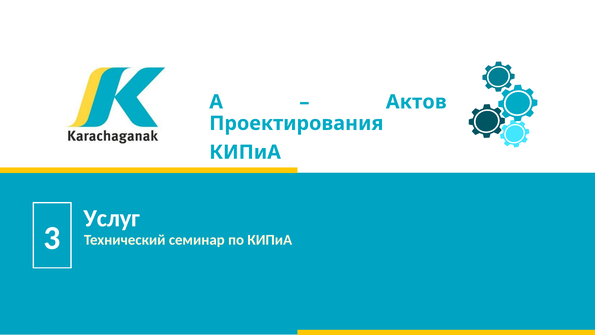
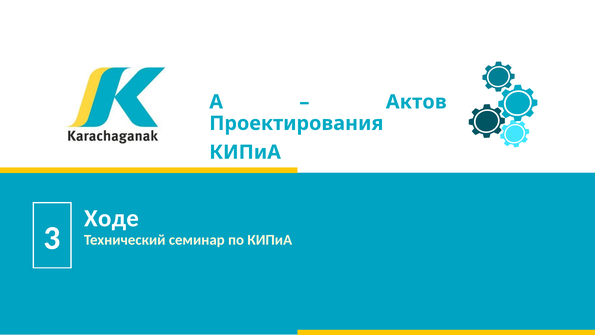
Услуг: Услуг -> Ходе (112, 218)
